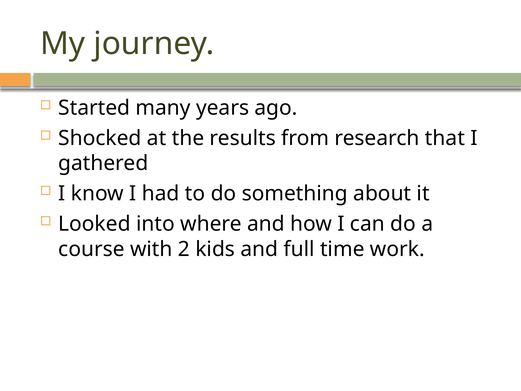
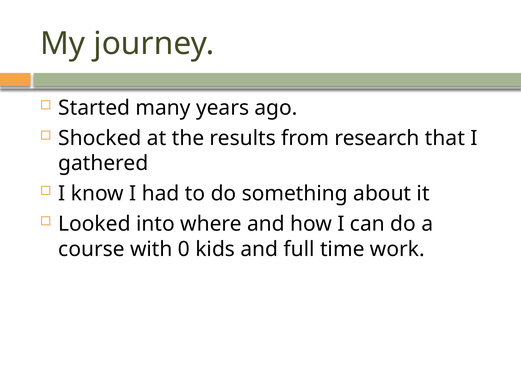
2: 2 -> 0 (184, 249)
